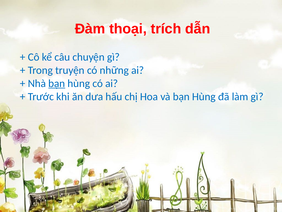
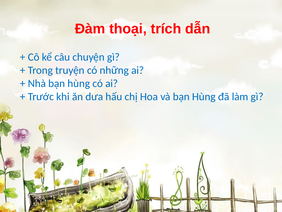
bạn underline: present -> none (57, 83)
